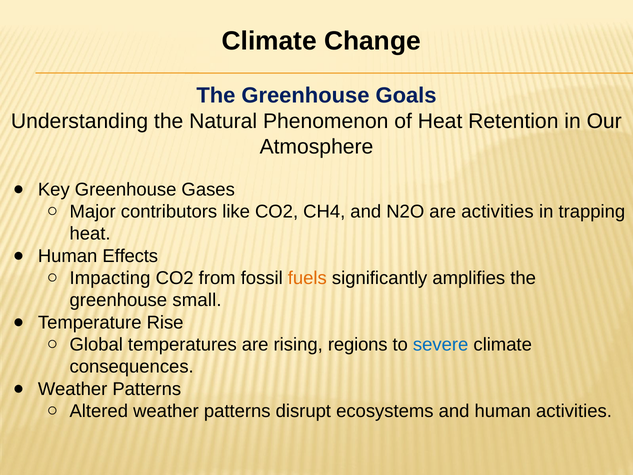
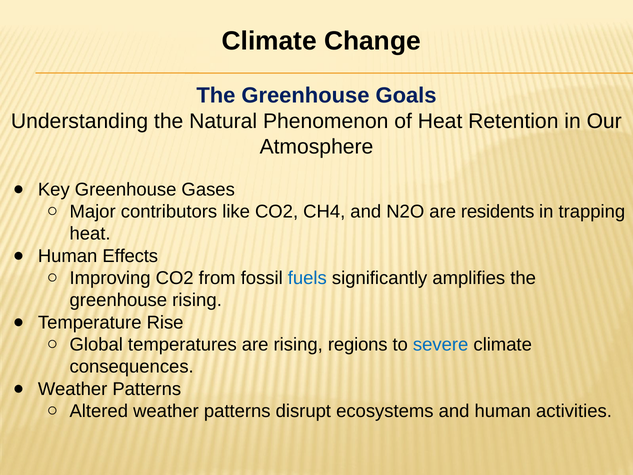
are activities: activities -> residents (498, 212)
Impacting: Impacting -> Improving (110, 278)
fuels colour: orange -> blue (307, 278)
greenhouse small: small -> rising (197, 300)
